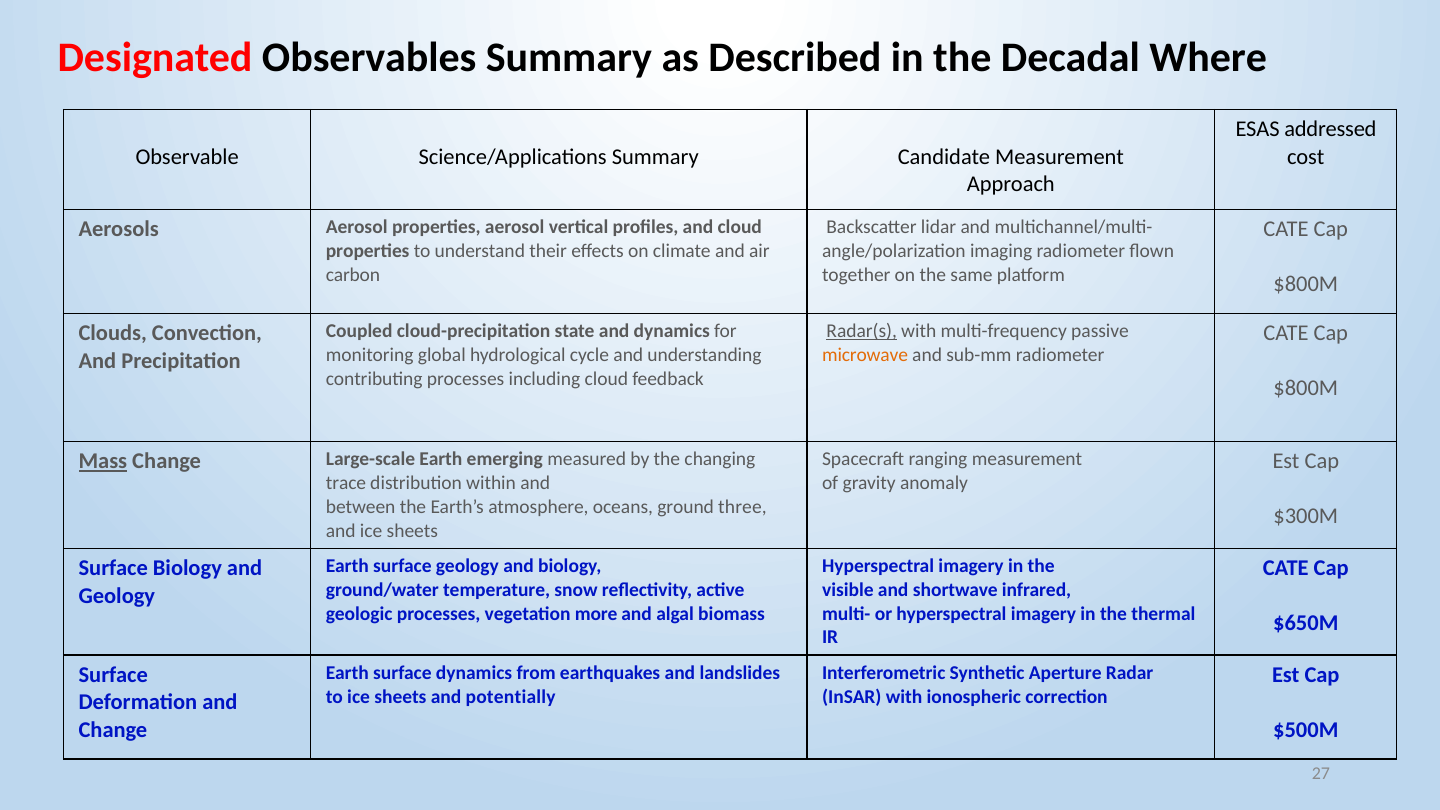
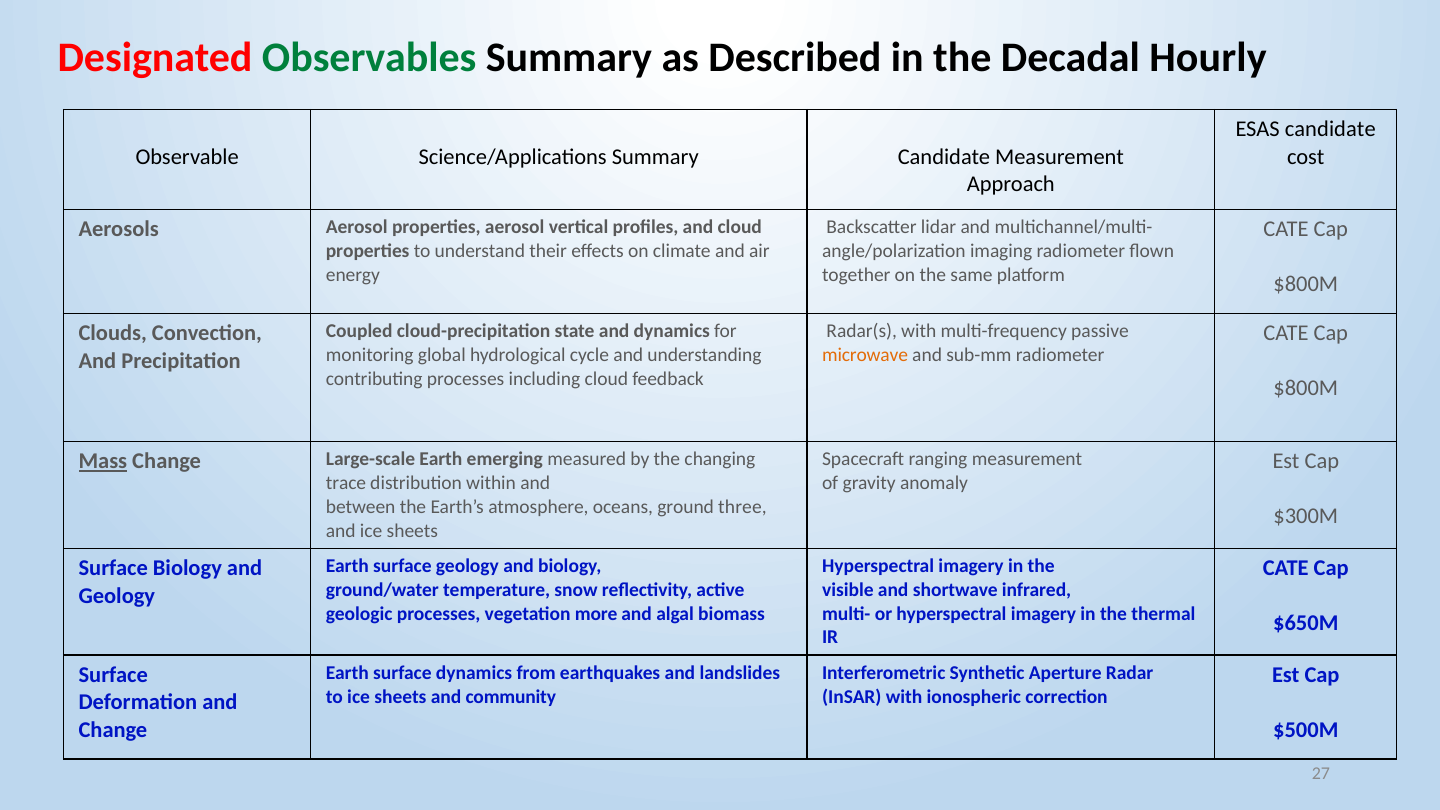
Observables colour: black -> green (369, 57)
Where: Where -> Hourly (1208, 57)
ESAS addressed: addressed -> candidate (1330, 129)
carbon: carbon -> energy (353, 275)
Radar(s underline: present -> none (862, 331)
potentially: potentially -> community (511, 697)
